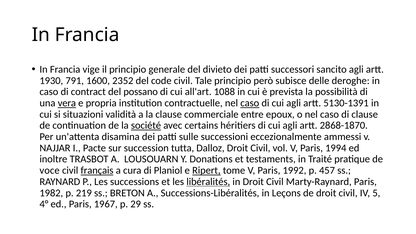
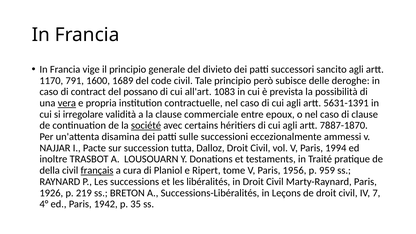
1930: 1930 -> 1170 (51, 81)
2352: 2352 -> 1689 (123, 81)
1088: 1088 -> 1083 (224, 92)
caso underline: present -> none (250, 103)
5130-1391: 5130-1391 -> 5631-1391 (346, 103)
situazioni: situazioni -> irregolare (83, 114)
2868-1870: 2868-1870 -> 7887-1870 (344, 126)
voce: voce -> della (50, 170)
Ripert underline: present -> none (206, 170)
1992: 1992 -> 1956 (295, 170)
457: 457 -> 959 (327, 170)
libéralités underline: present -> none (208, 182)
1982: 1982 -> 1926 (51, 193)
5: 5 -> 7 (376, 193)
1967: 1967 -> 1942 (106, 204)
29: 29 -> 35 (136, 204)
